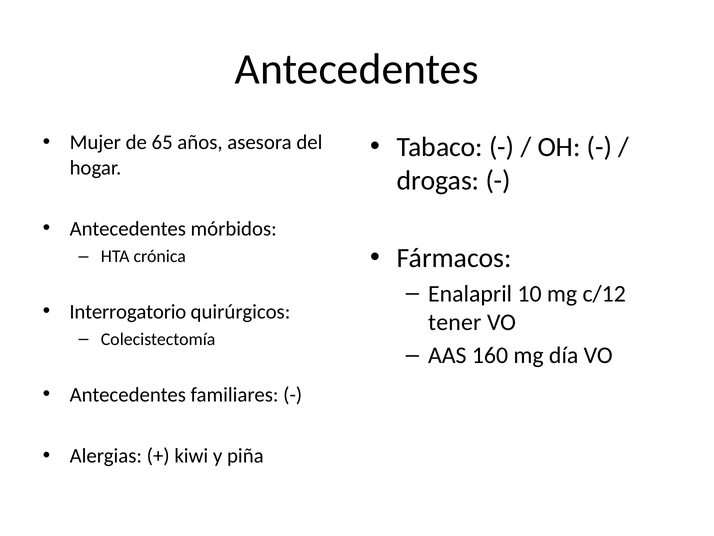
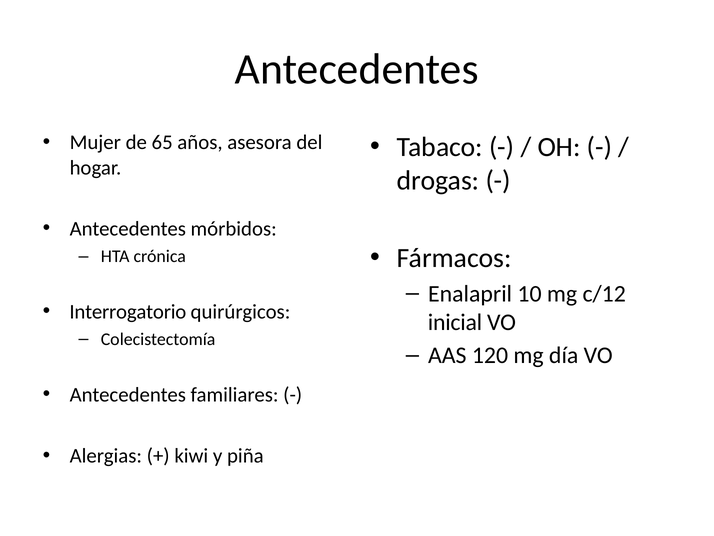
tener: tener -> inicial (455, 322)
160: 160 -> 120 (490, 355)
